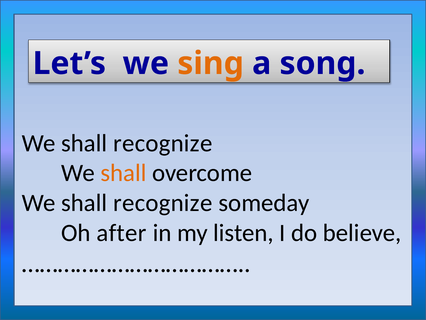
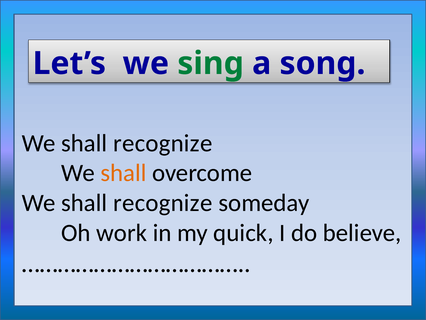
sing colour: orange -> green (211, 63)
after: after -> work (122, 232)
listen: listen -> quick (243, 232)
